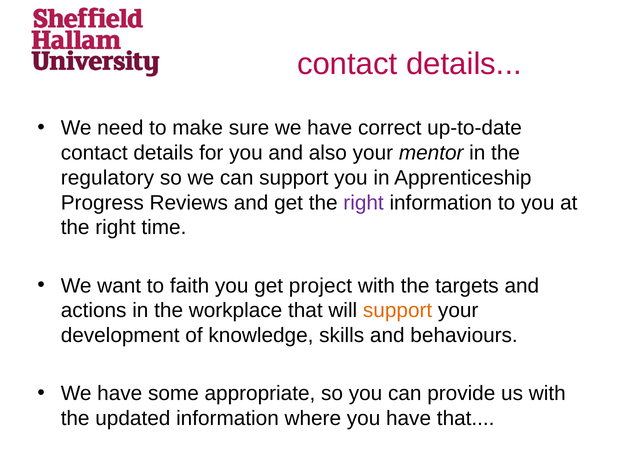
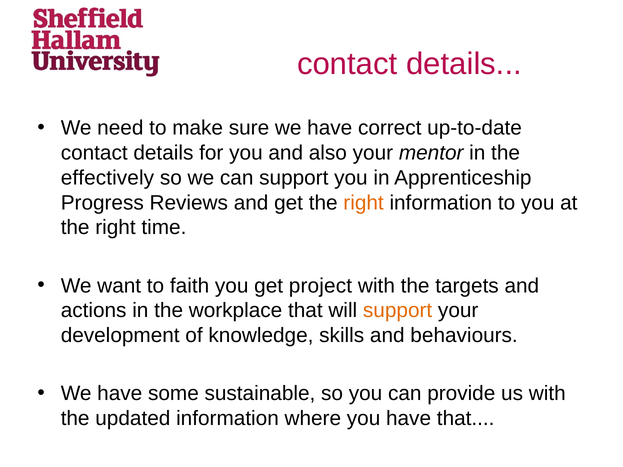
regulatory: regulatory -> effectively (107, 178)
right colour: purple -> orange (364, 203)
appropriate: appropriate -> sustainable (260, 394)
